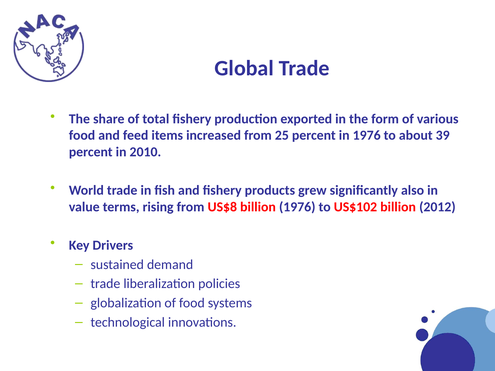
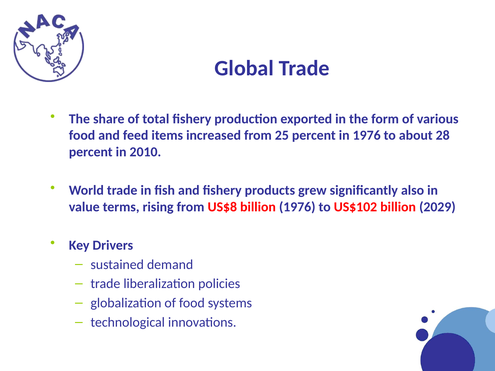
39: 39 -> 28 (443, 135)
2012: 2012 -> 2029 (437, 207)
